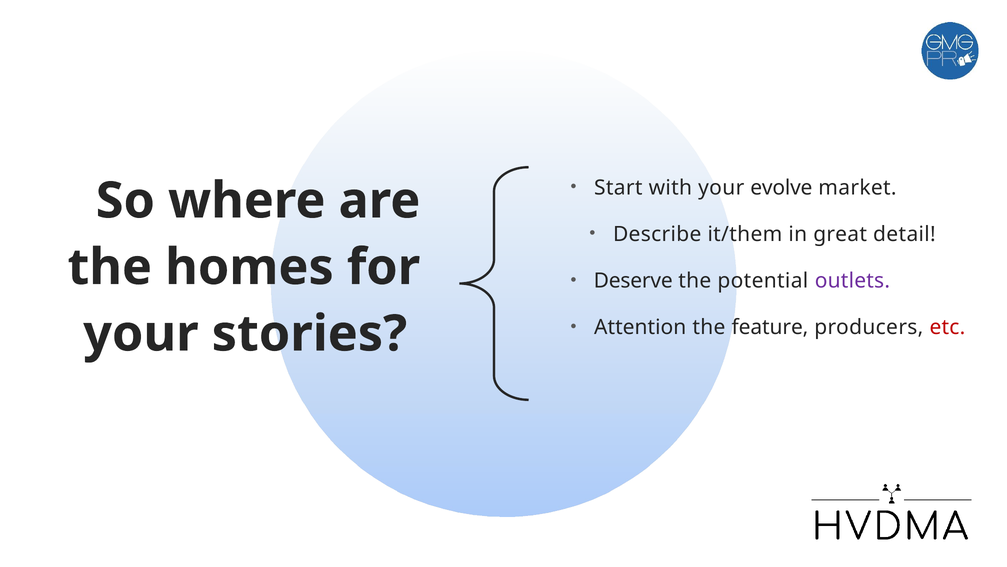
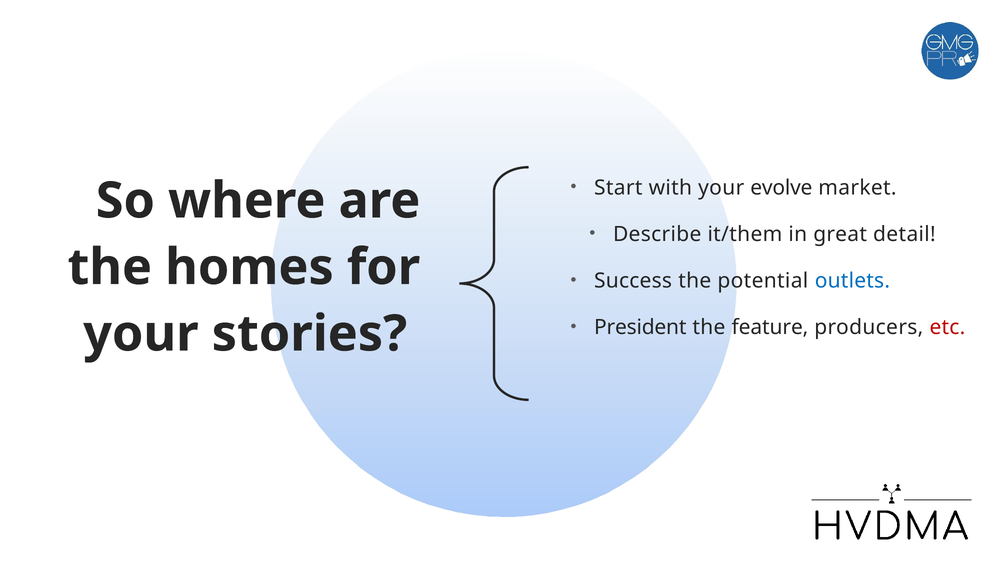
Deserve: Deserve -> Success (633, 281)
outlets colour: purple -> blue (852, 281)
Attention: Attention -> President (640, 327)
